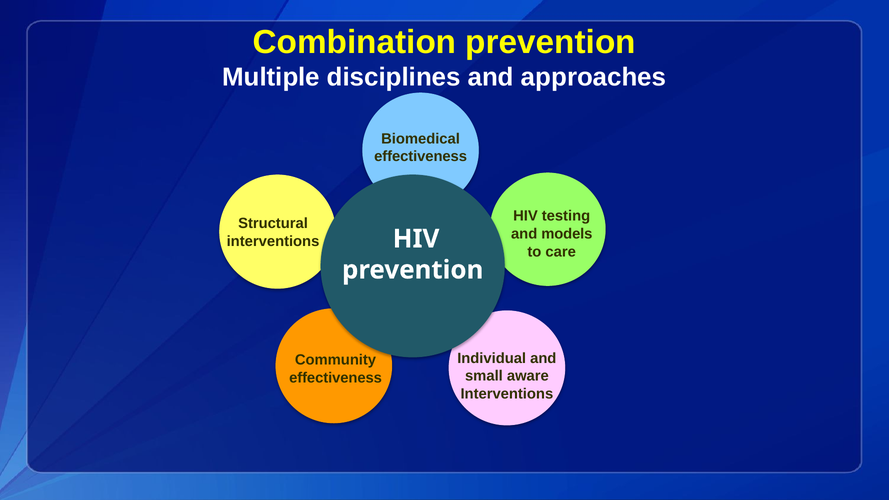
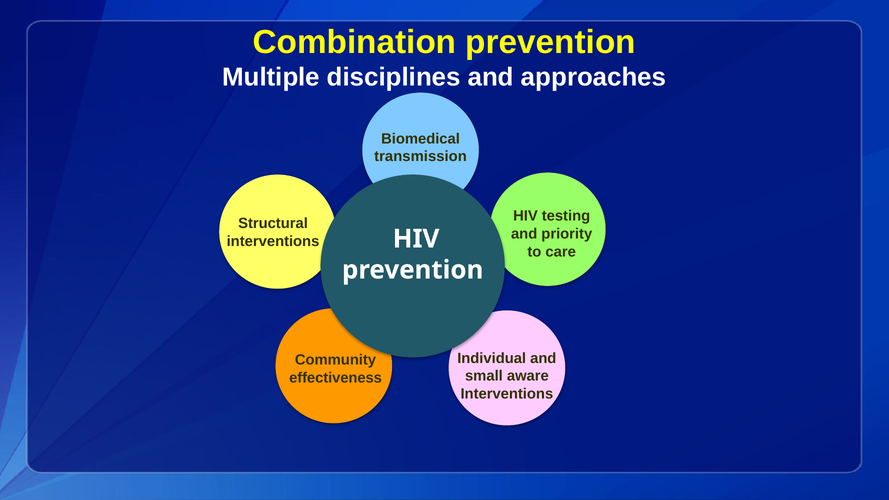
effectiveness: effectiveness -> transmission (421, 156)
models: models -> priority (567, 234)
